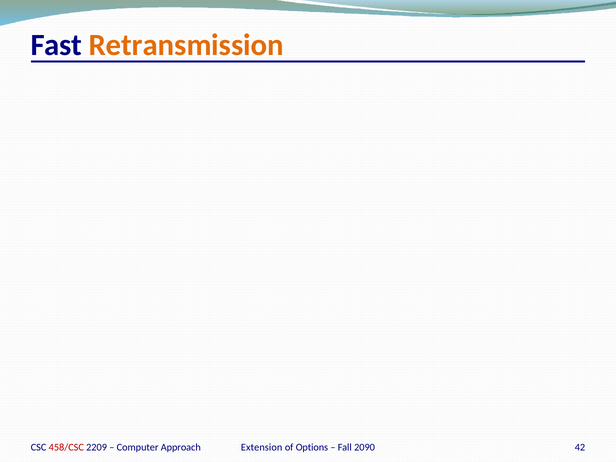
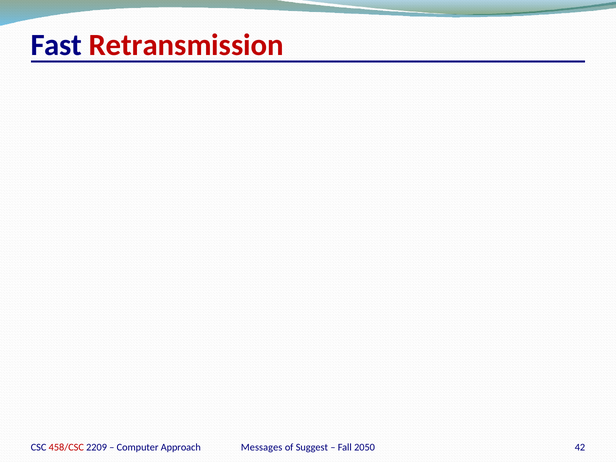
Retransmission colour: orange -> red (186, 45)
Extension: Extension -> Messages (262, 447)
Options: Options -> Suggest (312, 447)
2090: 2090 -> 2050 (365, 447)
